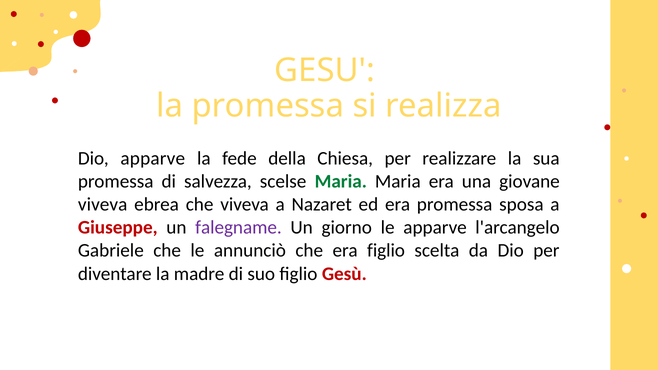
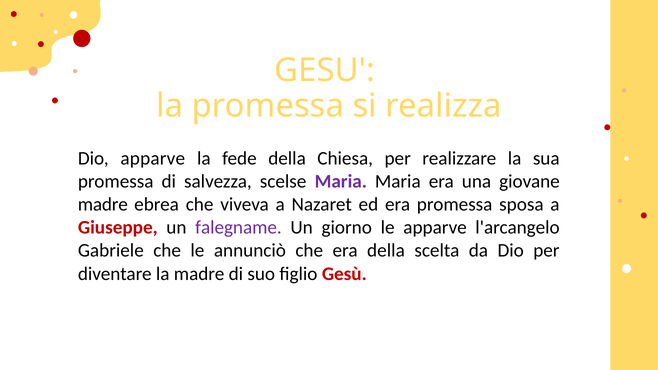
Maria colour: green -> purple (341, 182)
viveva: viveva -> madre (103, 205)
era figlio: figlio -> della (386, 251)
